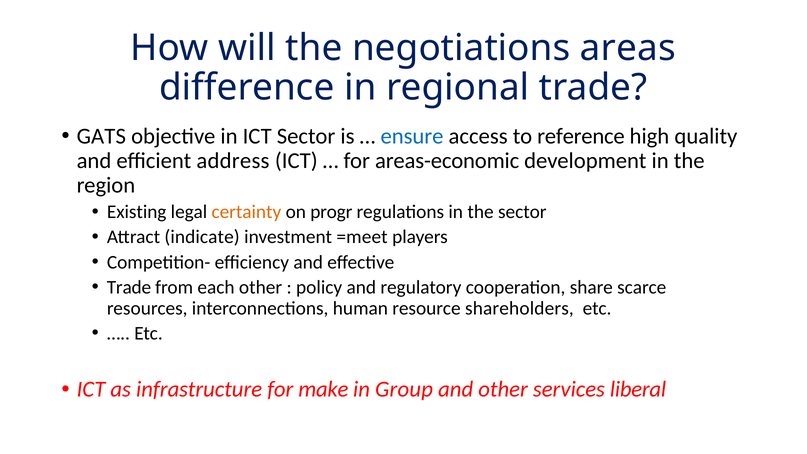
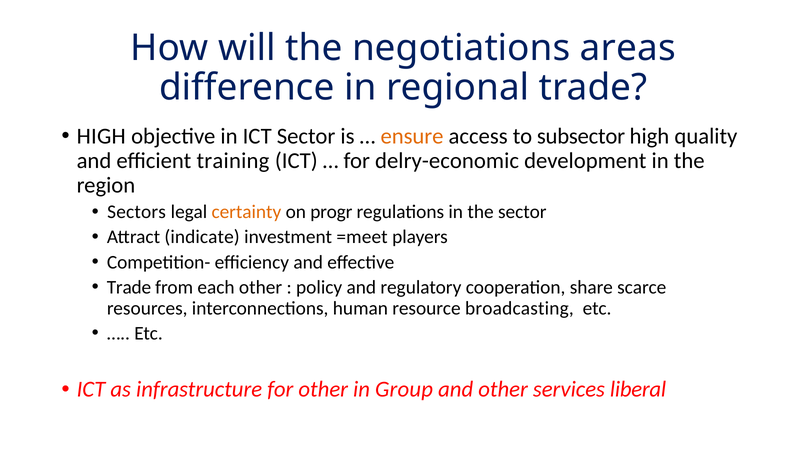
GATS: GATS -> HIGH (101, 136)
ensure colour: blue -> orange (412, 136)
reference: reference -> subsector (581, 136)
address: address -> training (233, 161)
areas-economic: areas-economic -> delry-economic (447, 161)
Existing: Existing -> Sectors (137, 212)
shareholders: shareholders -> broadcasting (519, 308)
for make: make -> other (323, 389)
